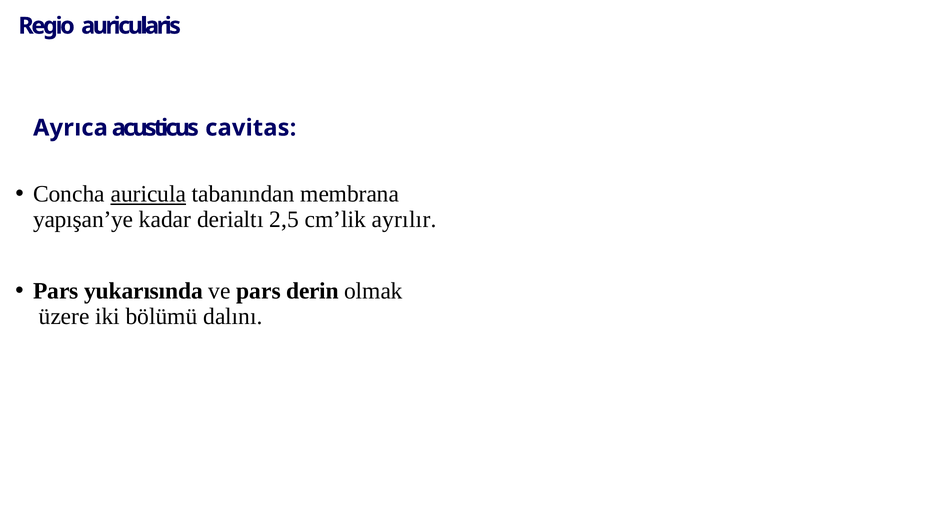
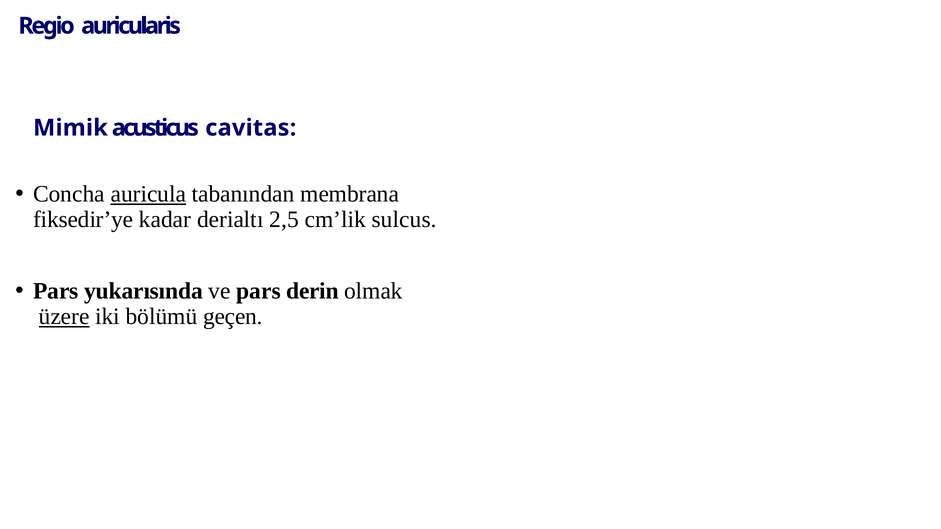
Ayrıca: Ayrıca -> Mimik (70, 128)
yapışan’ye: yapışan’ye -> fiksedir’ye (83, 220)
ayrılır: ayrılır -> sulcus (404, 220)
üzere underline: none -> present (64, 317)
dalını: dalını -> geçen (233, 317)
